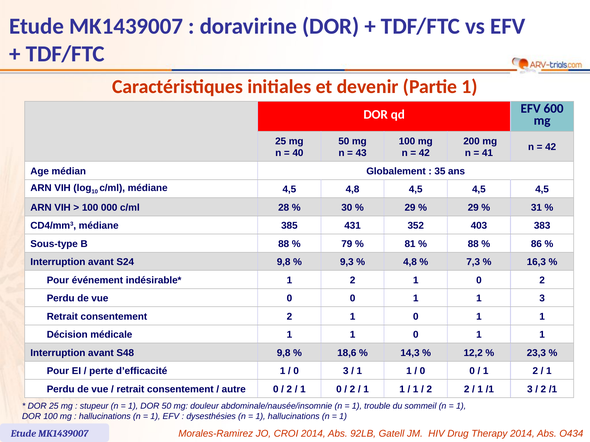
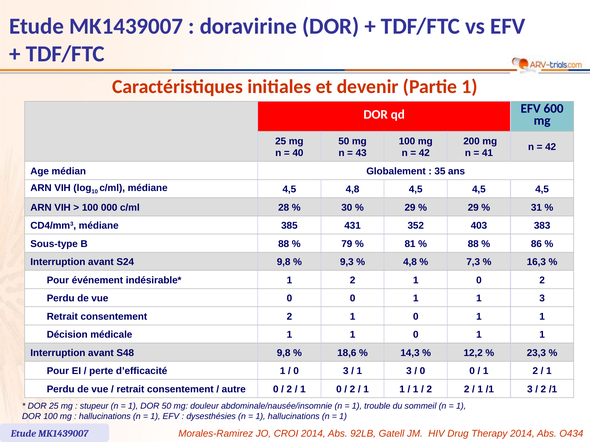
1: 1 -> 3 (409, 371)
